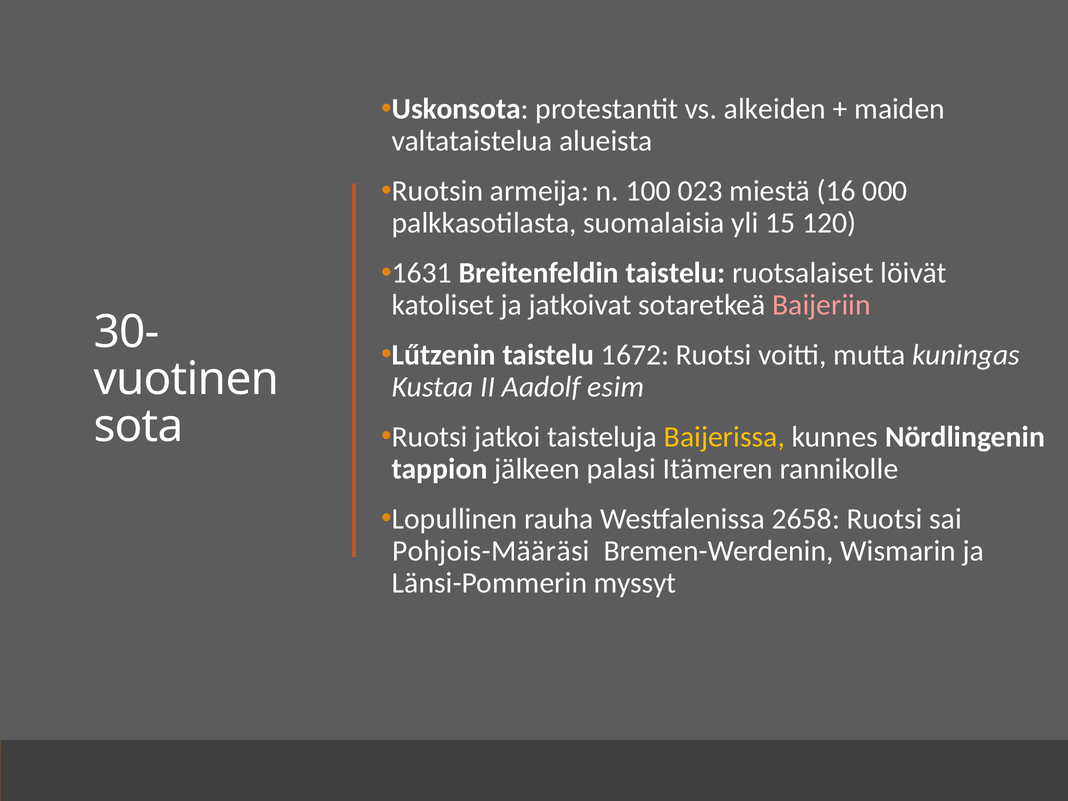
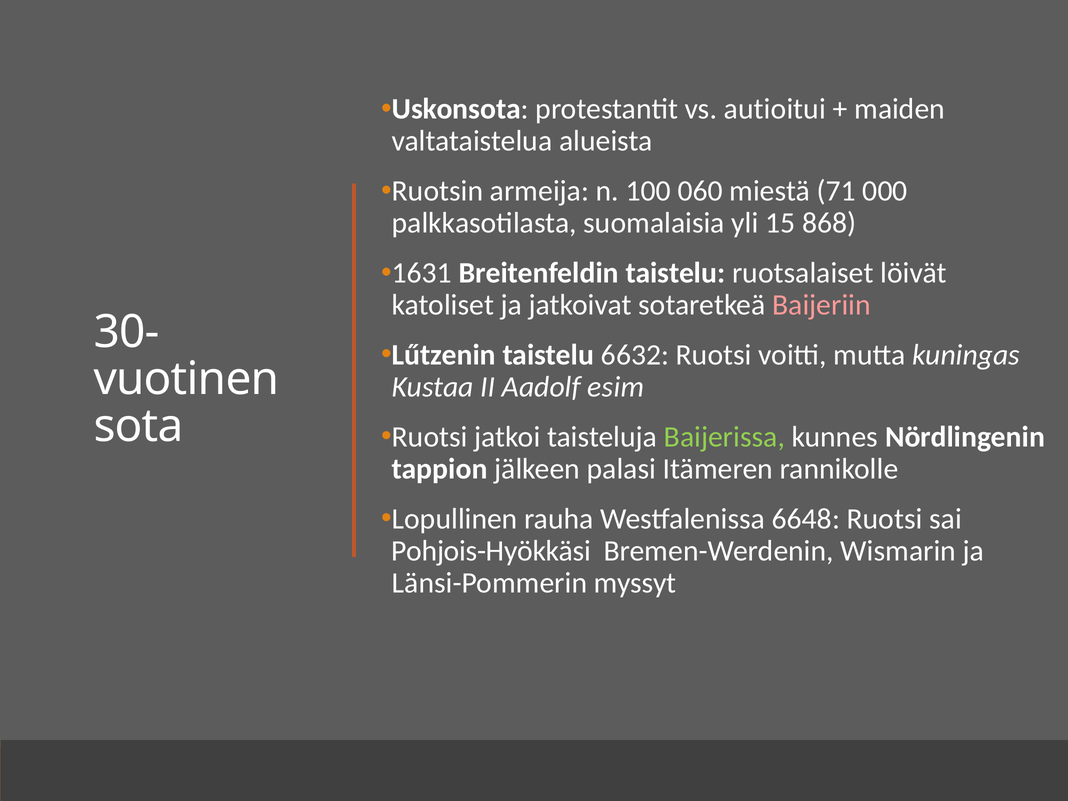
alkeiden: alkeiden -> autioitui (775, 109)
023: 023 -> 060 (700, 191)
16: 16 -> 71 (836, 191)
120: 120 -> 868 (829, 223)
1672: 1672 -> 6632 (635, 355)
Baijerissa colour: yellow -> light green (724, 437)
2658: 2658 -> 6648 (806, 519)
Pohjois-Määräsi: Pohjois-Määräsi -> Pohjois-Hyökkäsi (491, 551)
